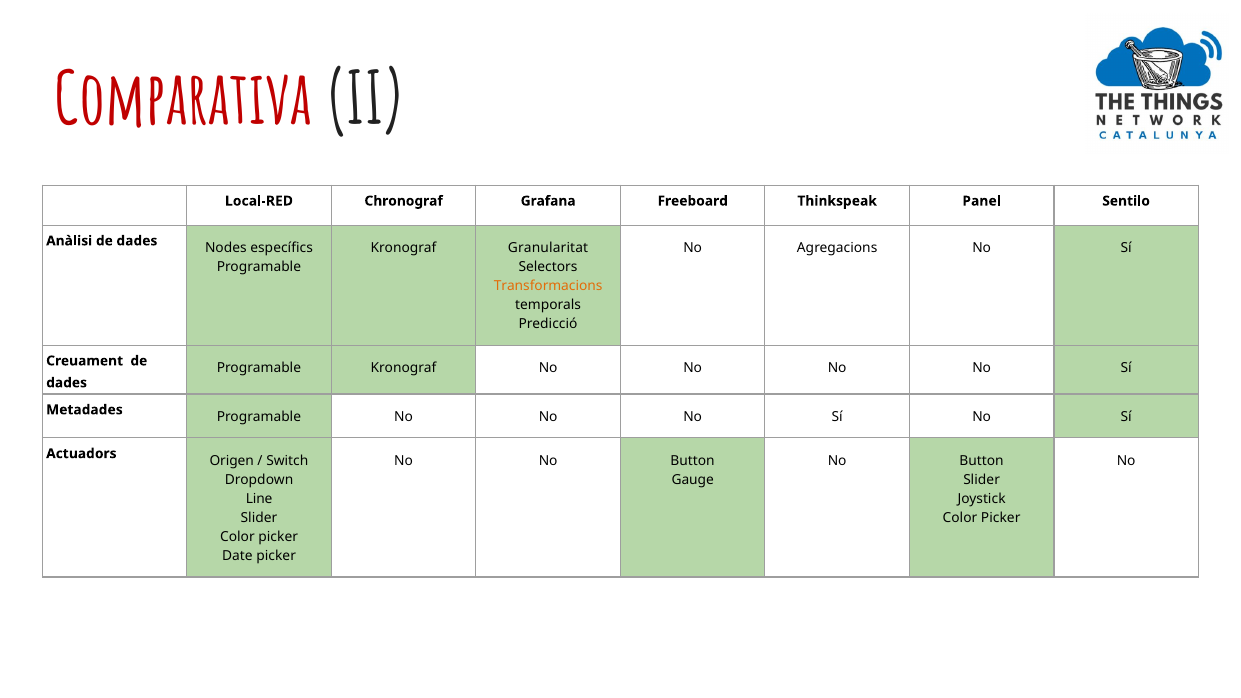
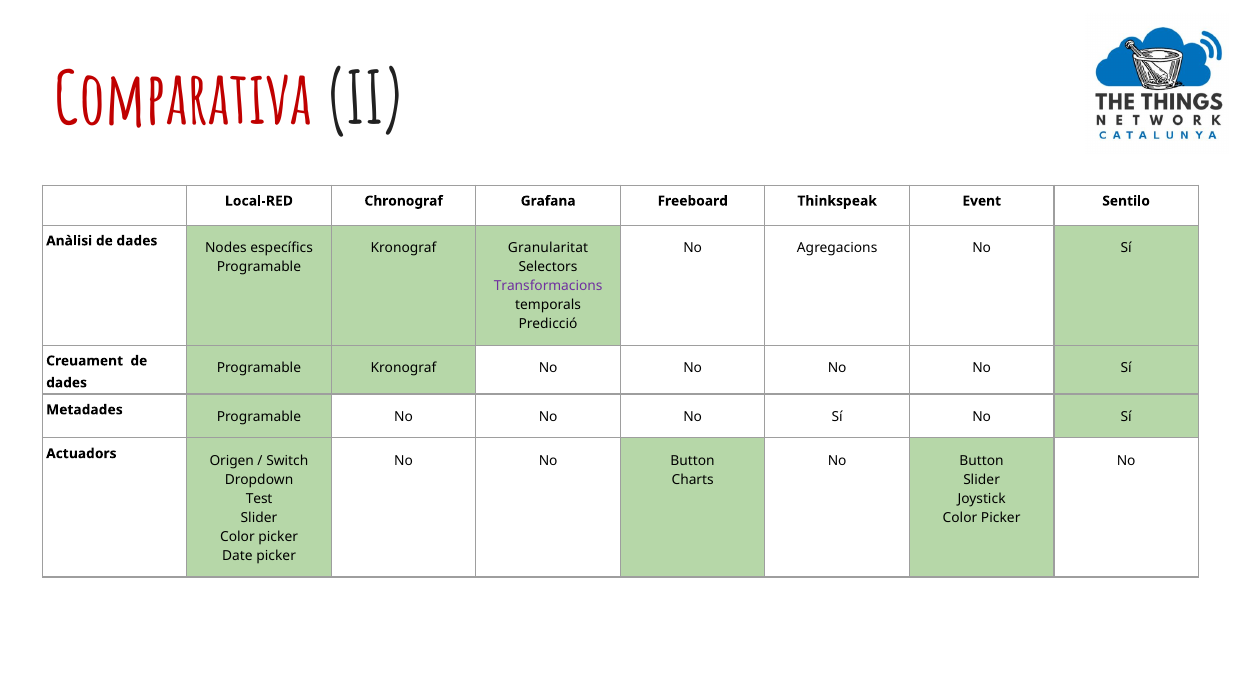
Panel: Panel -> Event (982, 201)
Transformacions colour: orange -> purple (548, 286)
Gauge: Gauge -> Charts (693, 480)
Line: Line -> Test (259, 499)
